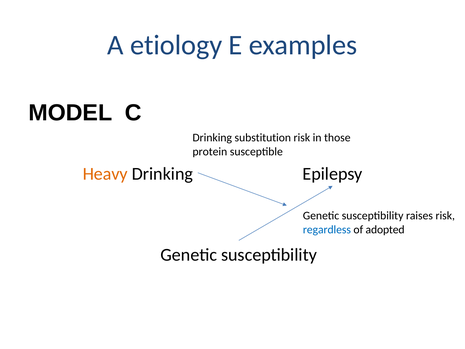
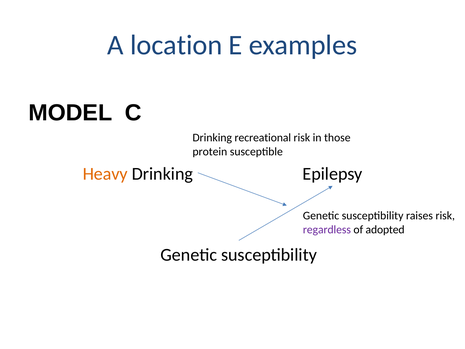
etiology: etiology -> location (176, 45)
substitution: substitution -> recreational (263, 137)
regardless colour: blue -> purple (327, 229)
